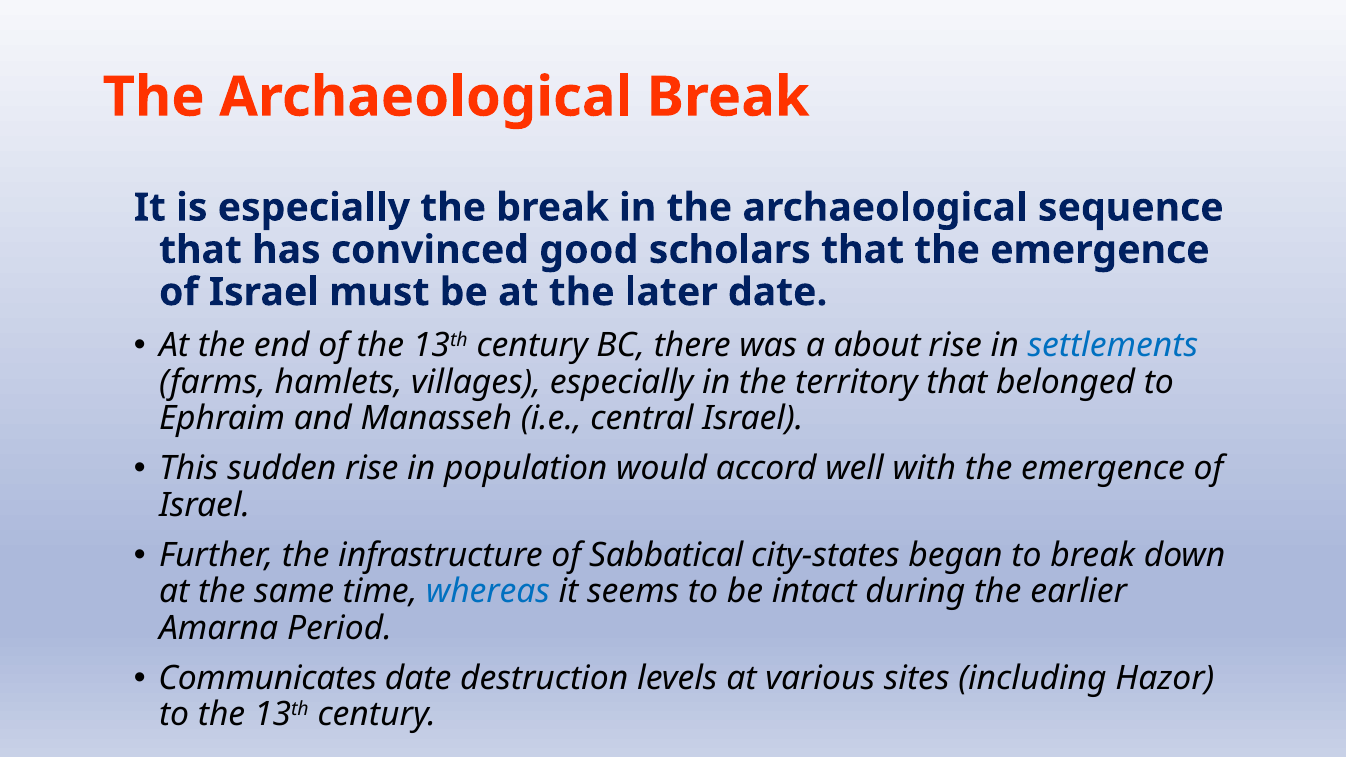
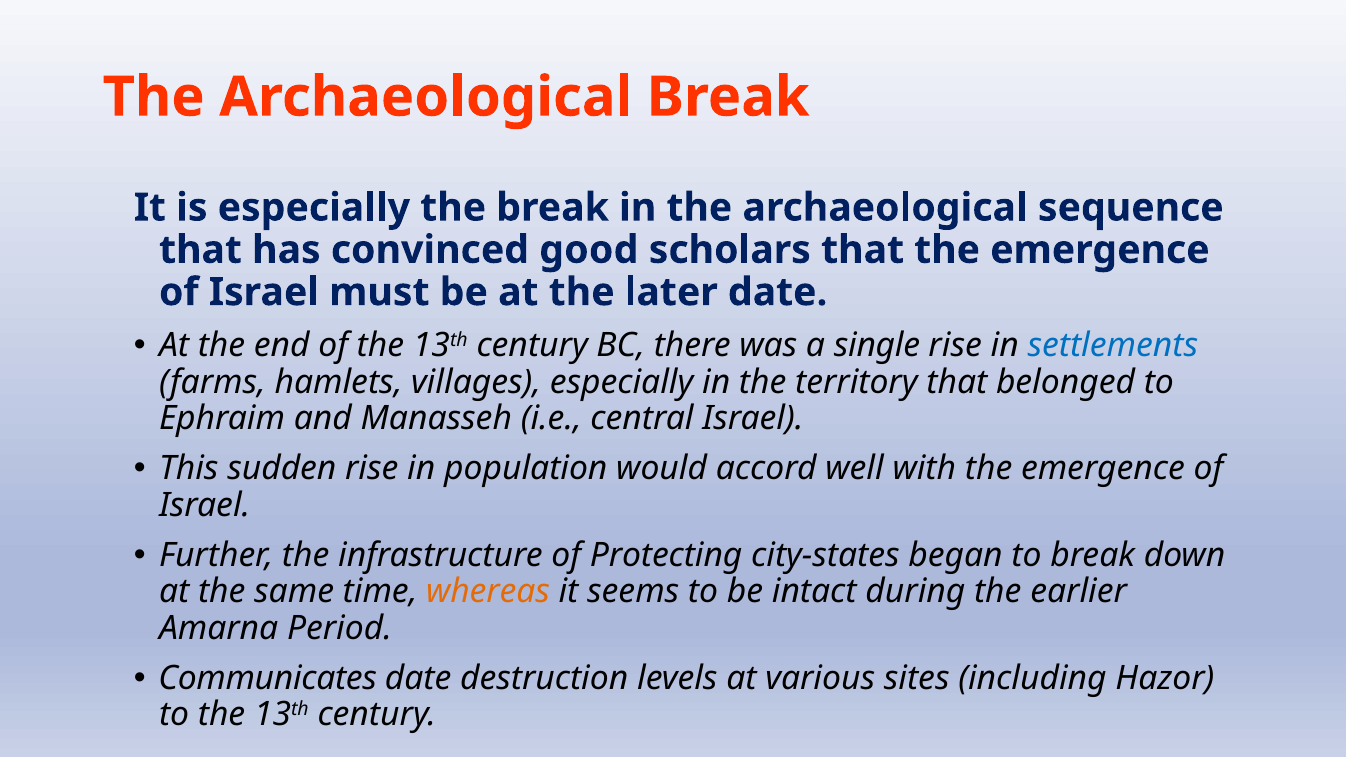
about: about -> single (877, 346)
Sabbatical: Sabbatical -> Protecting (666, 555)
whereas colour: blue -> orange (488, 592)
